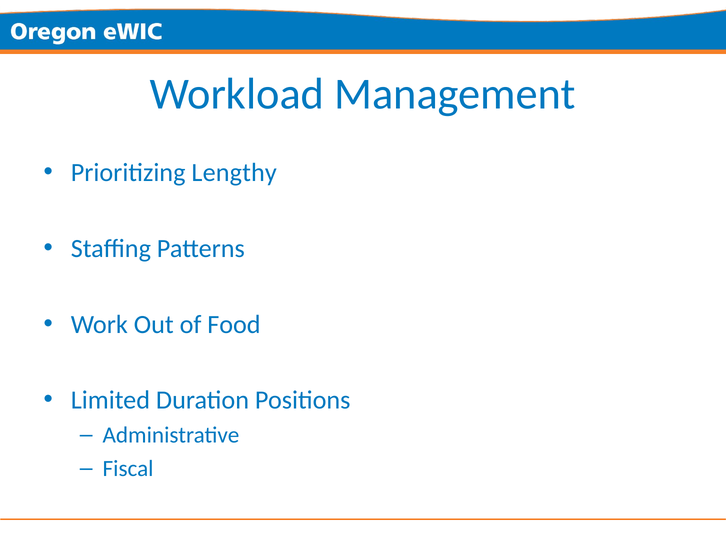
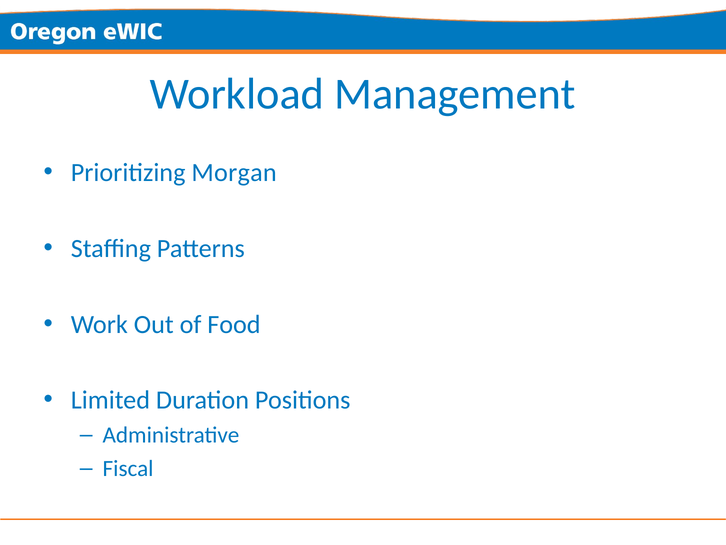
Lengthy: Lengthy -> Morgan (234, 172)
